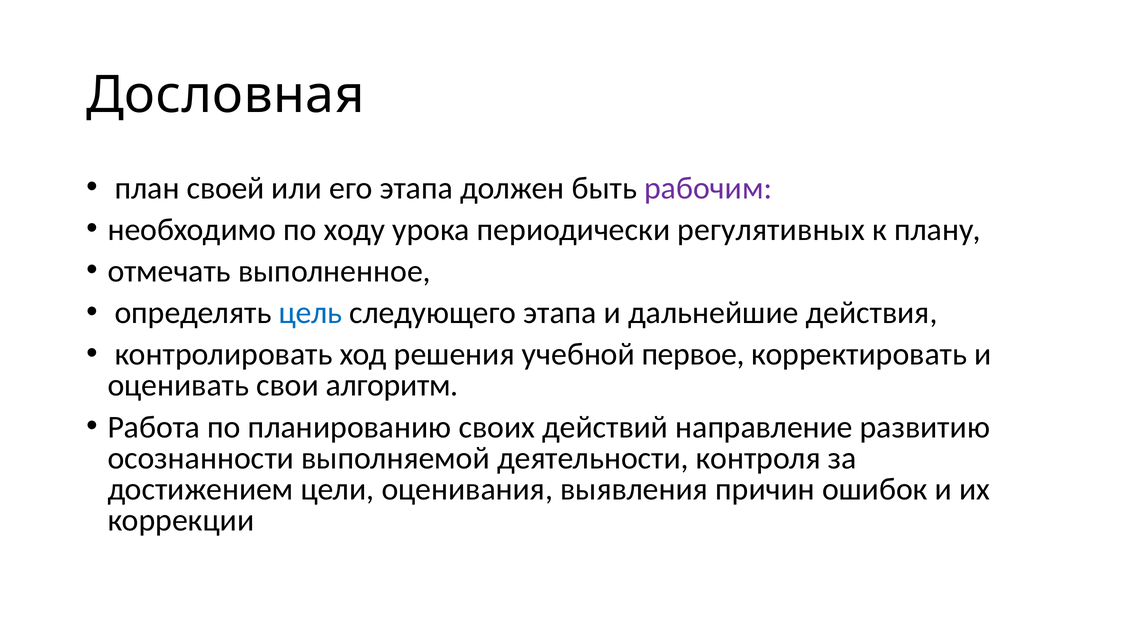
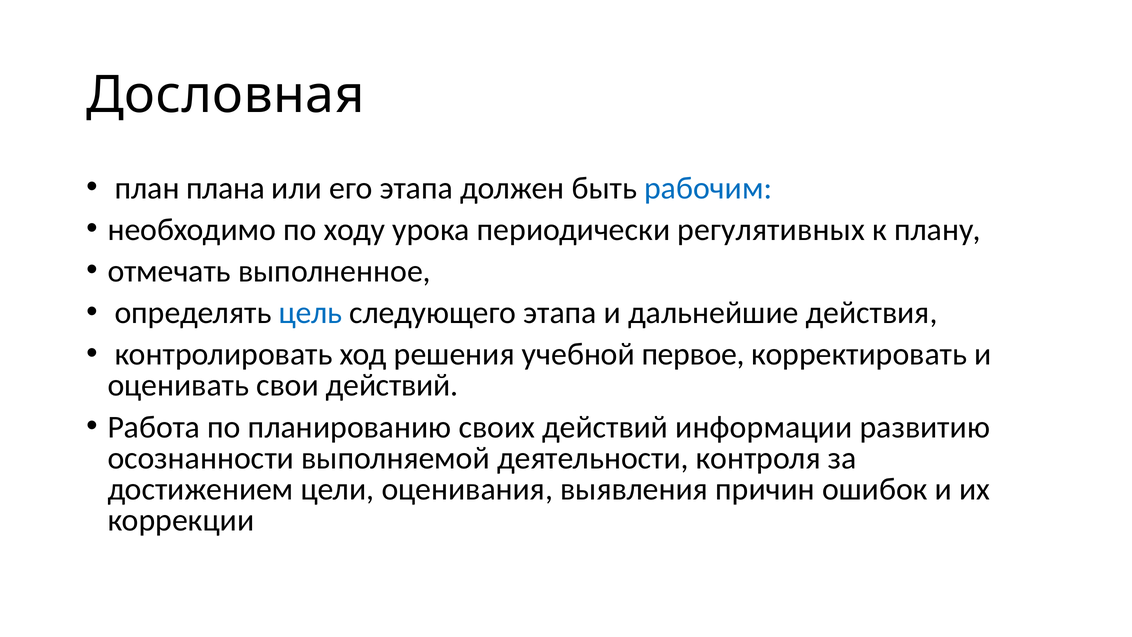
своей: своей -> плана (226, 188)
рабочим colour: purple -> blue (708, 188)
свои алгоритм: алгоритм -> действий (392, 385)
направление: направление -> информации (764, 427)
